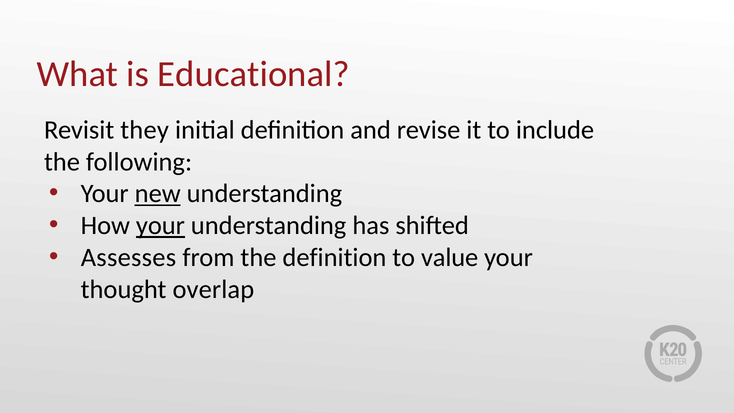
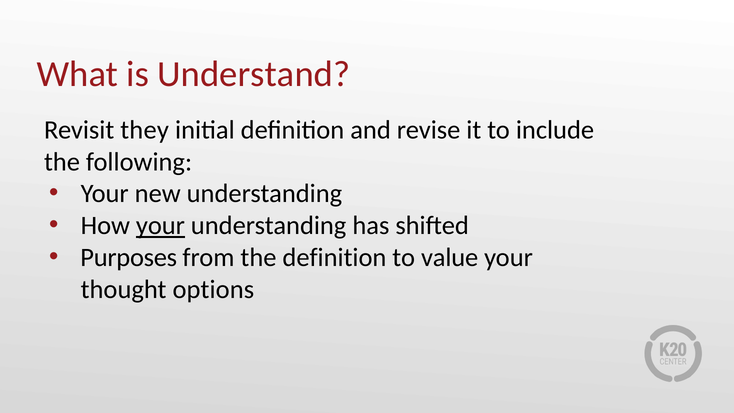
Educational: Educational -> Understand (254, 74)
new underline: present -> none (158, 194)
Assesses: Assesses -> Purposes (129, 257)
overlap: overlap -> options (213, 289)
